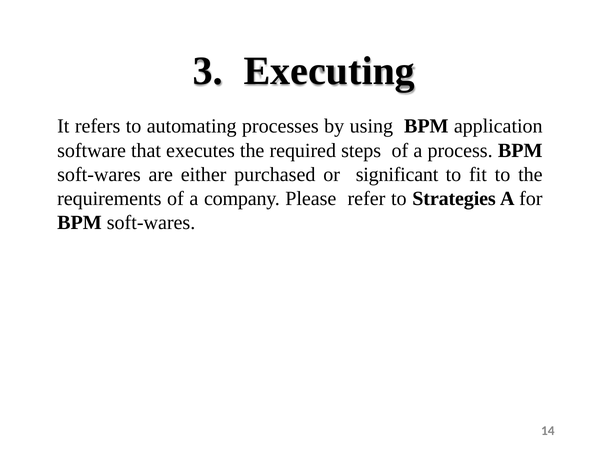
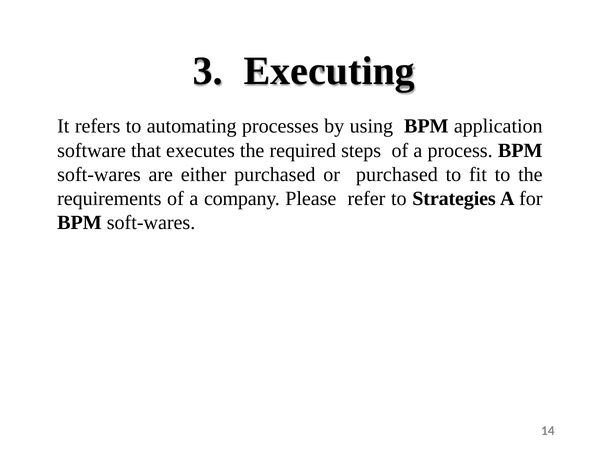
or significant: significant -> purchased (397, 174)
